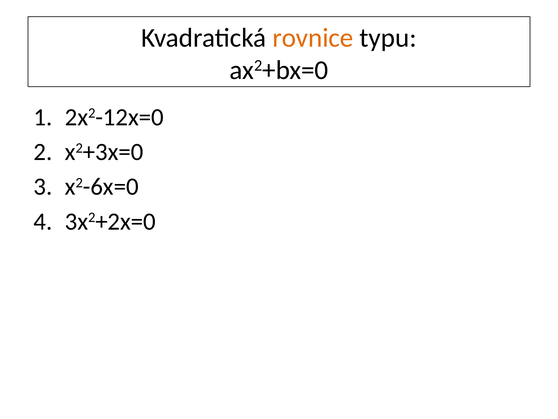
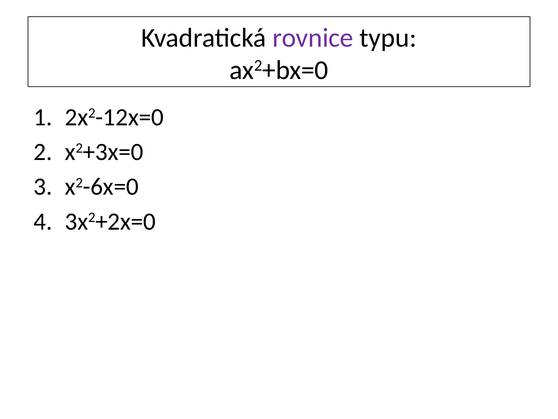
rovnice colour: orange -> purple (313, 38)
